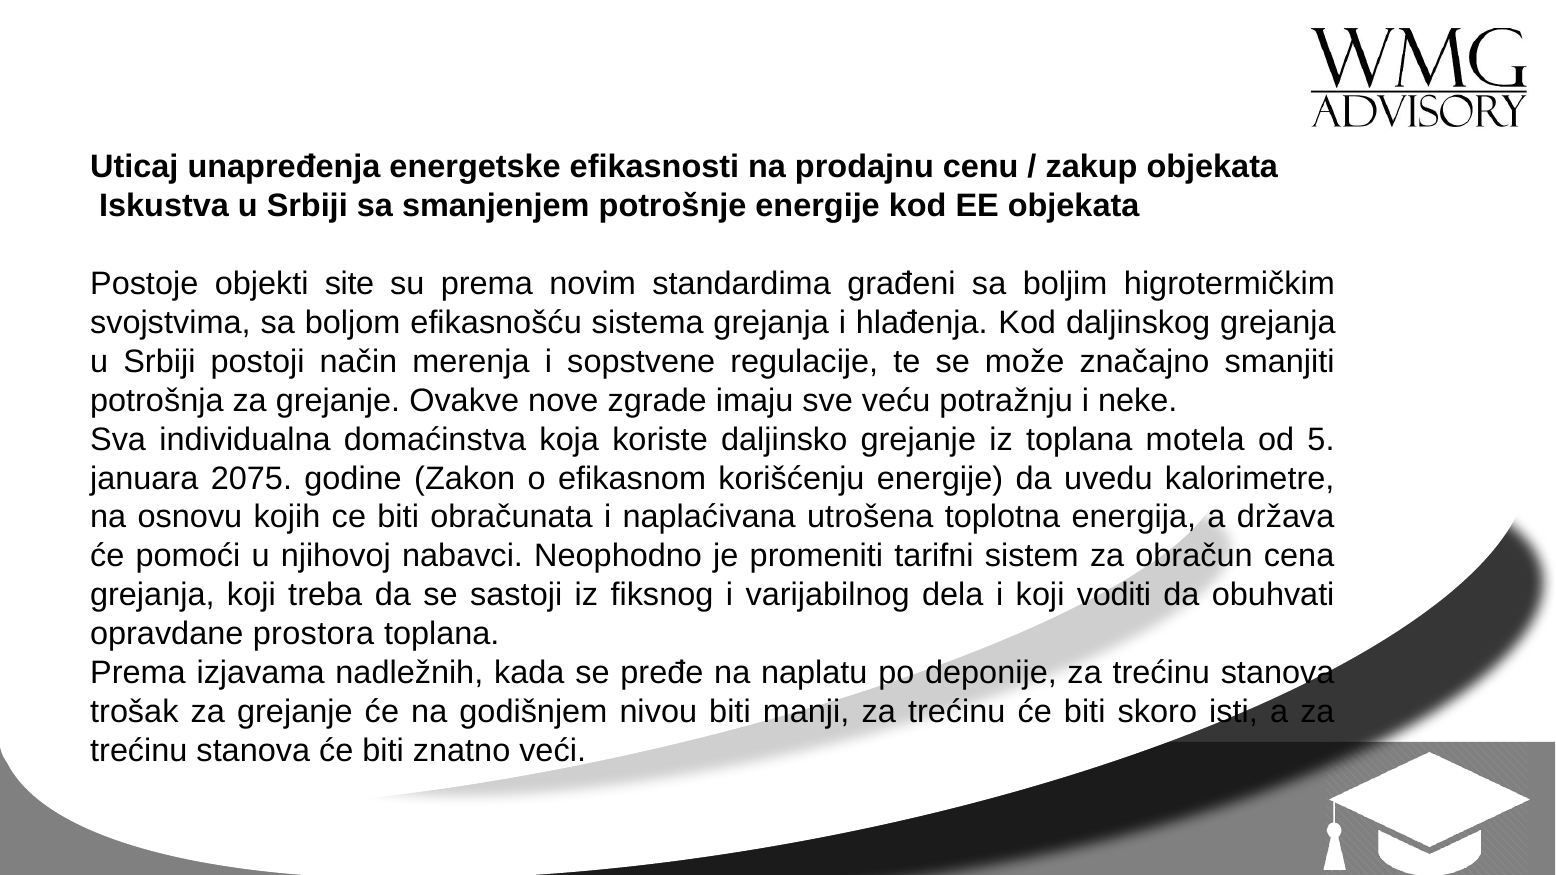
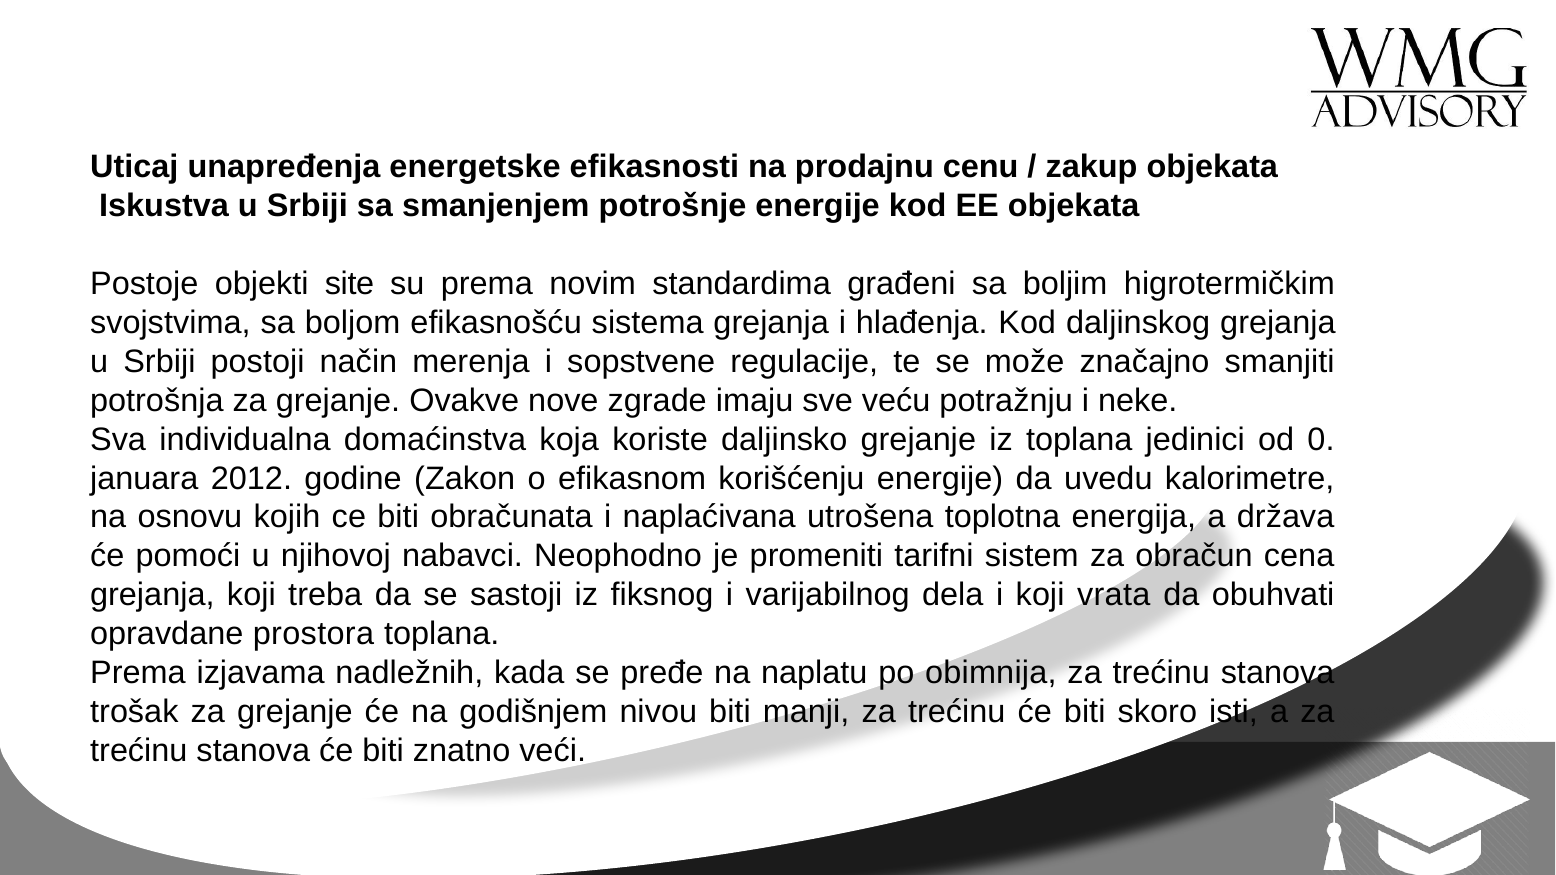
motela: motela -> jedinici (1195, 440)
5: 5 -> 0 (1321, 440)
2075: 2075 -> 2012 (251, 479)
voditi: voditi -> vrata (1114, 595)
deponije: deponije -> obimnija (991, 673)
